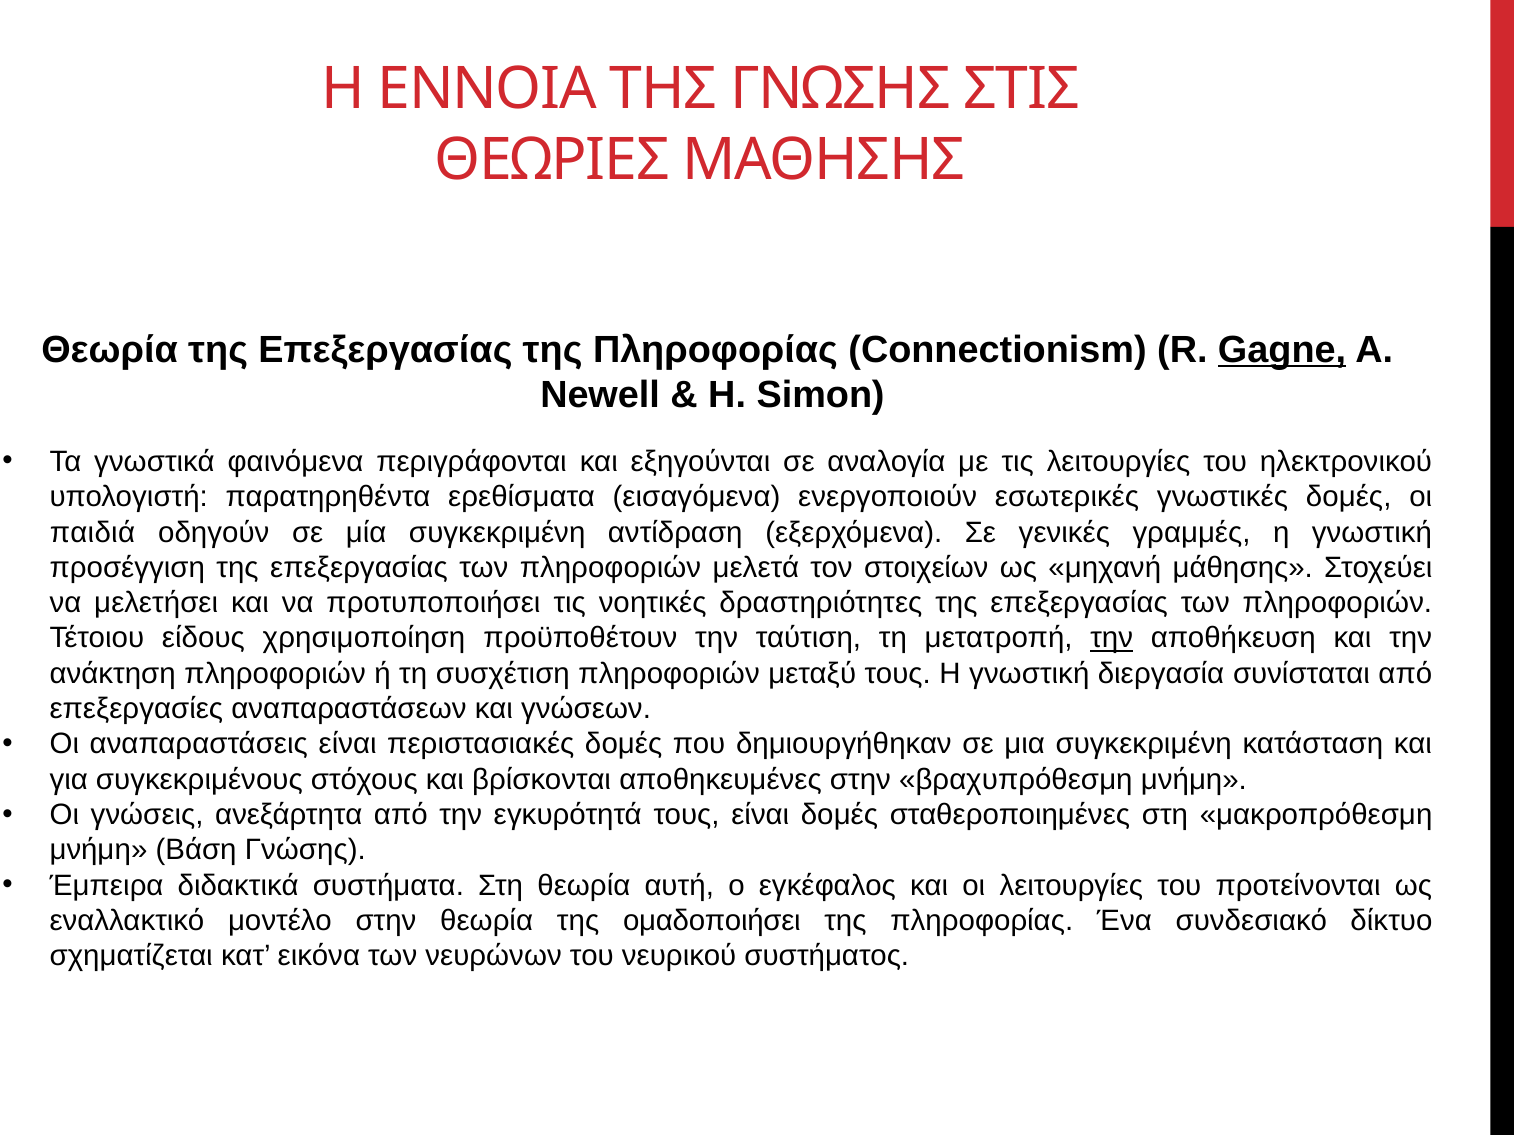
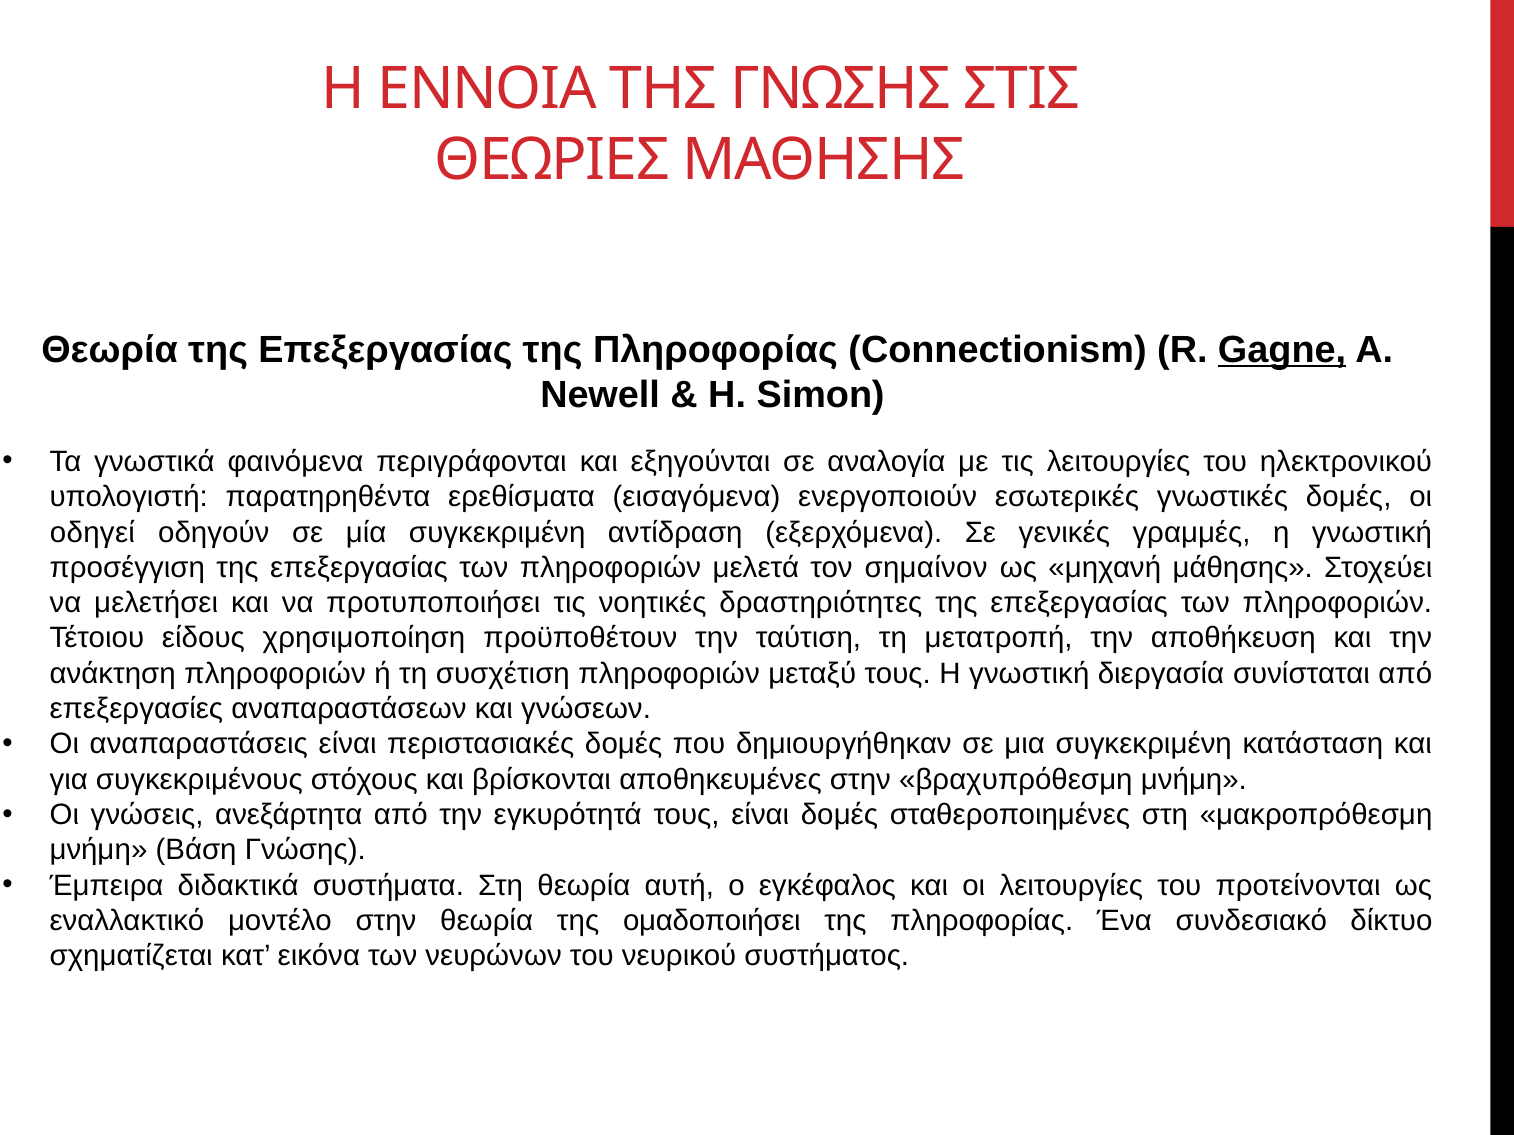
παιδιά: παιδιά -> οδηγεί (92, 533)
στοιχείων: στοιχείων -> σημαίνον (926, 568)
την underline: present -> none (1112, 639)
